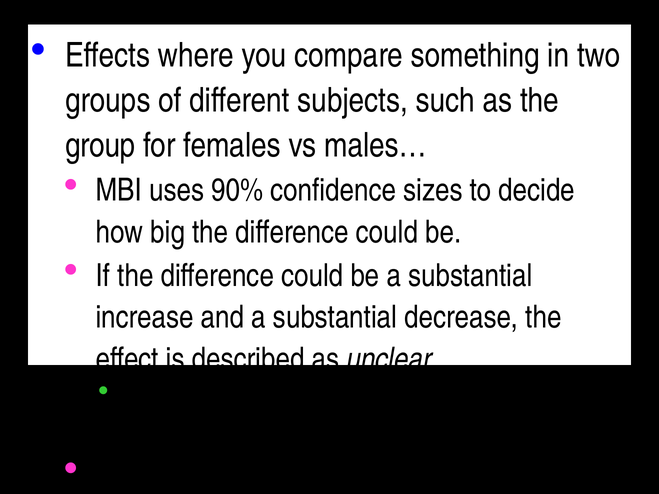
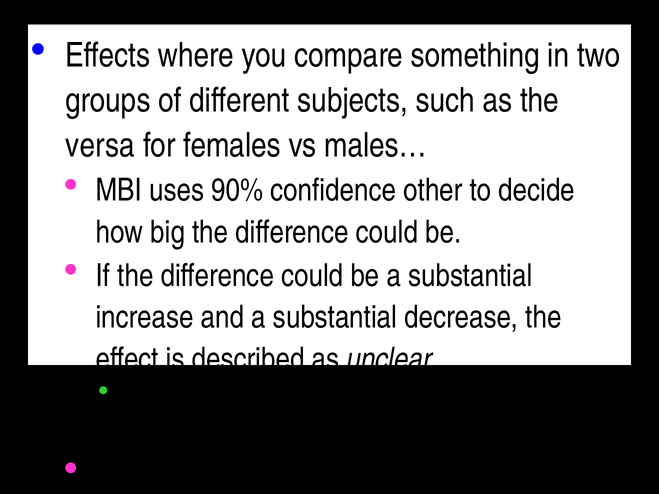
group: group -> versa (100, 146)
sizes: sizes -> other (433, 190)
